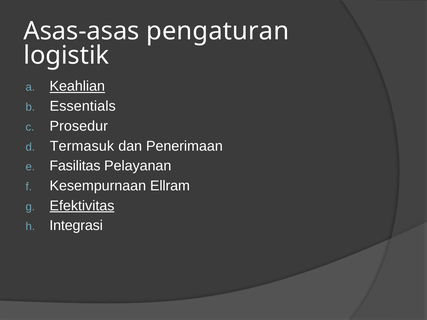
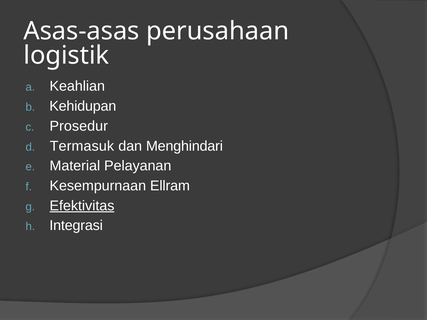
pengaturan: pengaturan -> perusahaan (218, 31)
Keahlian underline: present -> none (77, 86)
Essentials: Essentials -> Kehidupan (83, 106)
Penerimaan: Penerimaan -> Menghindari (184, 146)
Fasilitas: Fasilitas -> Material (75, 166)
